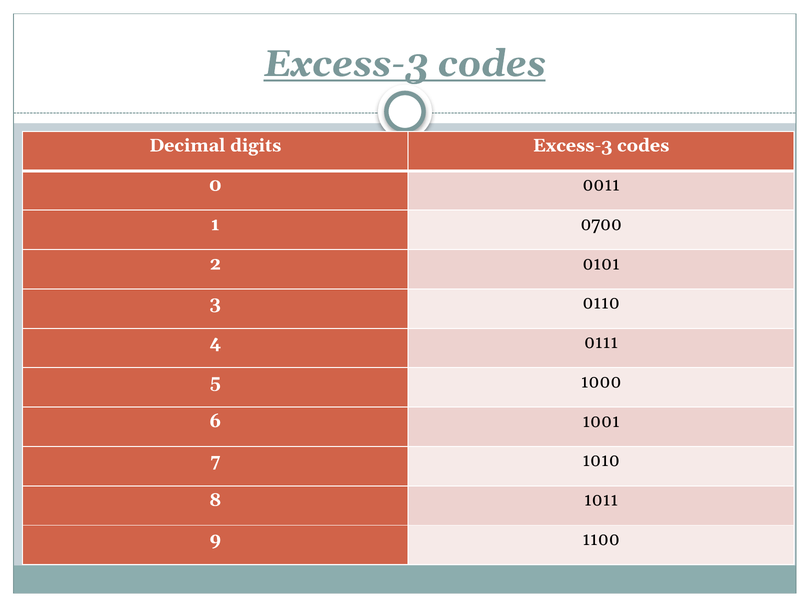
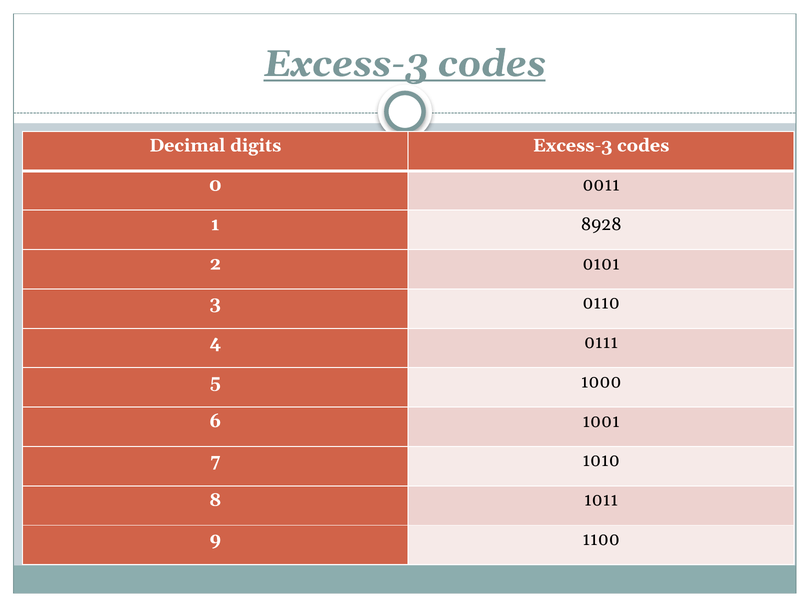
0700: 0700 -> 8928 (601, 224)
